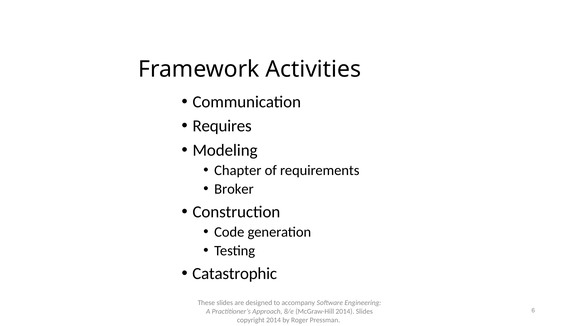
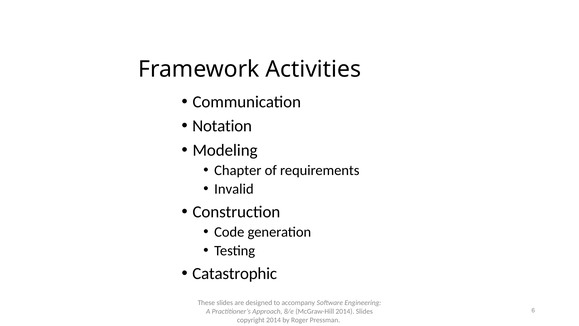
Requires: Requires -> Notation (222, 126)
Broker: Broker -> Invalid (234, 189)
